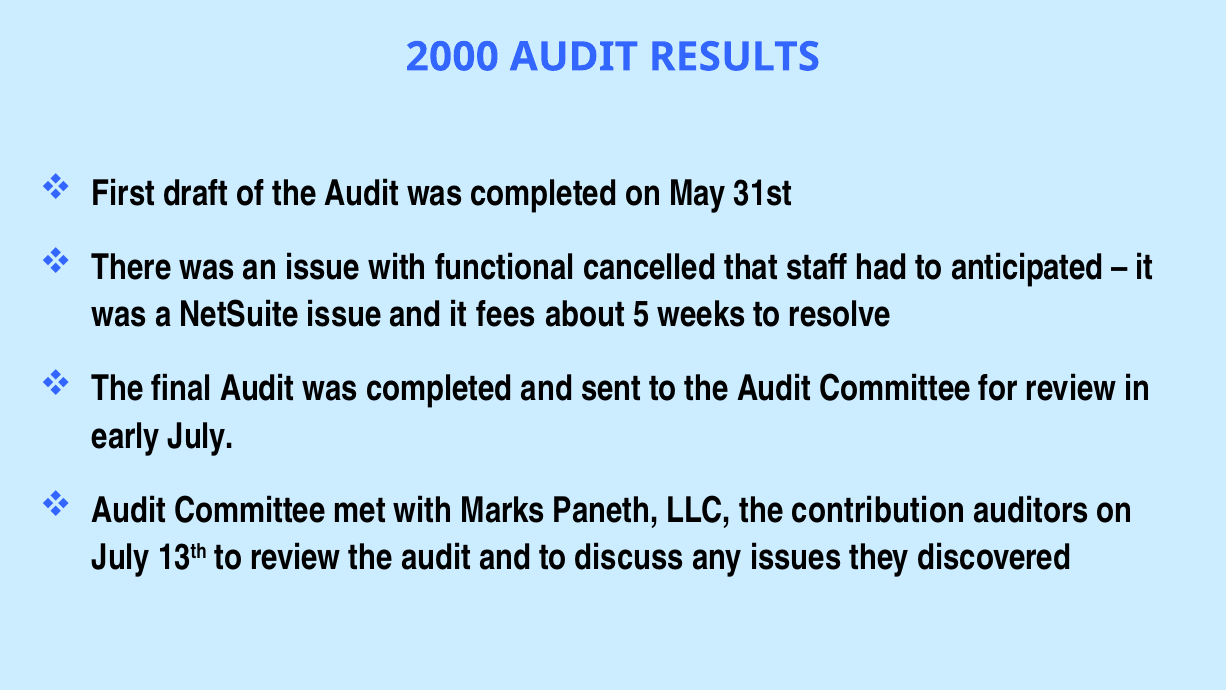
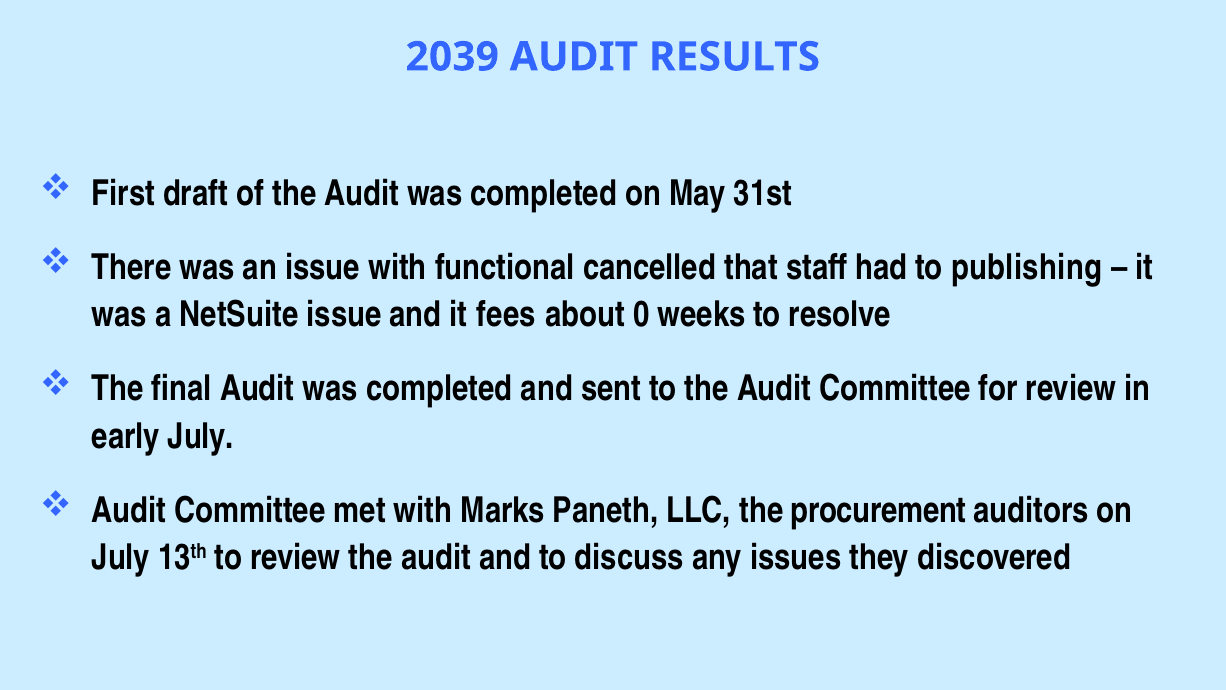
2000: 2000 -> 2039 (452, 57)
anticipated: anticipated -> publishing (1027, 268)
5: 5 -> 0 (641, 315)
contribution: contribution -> procurement (879, 510)
